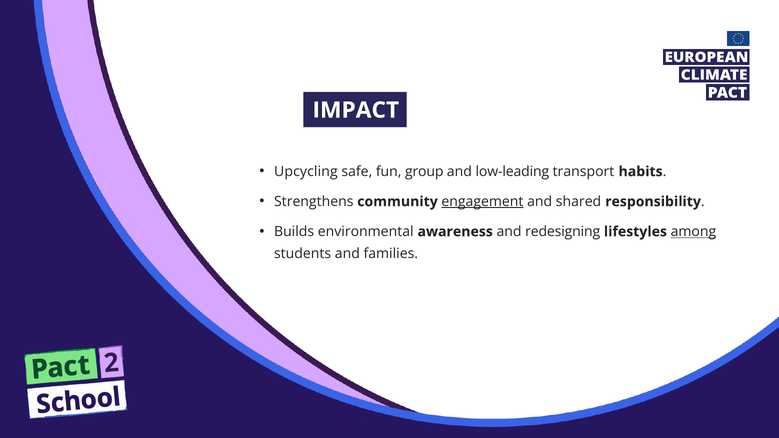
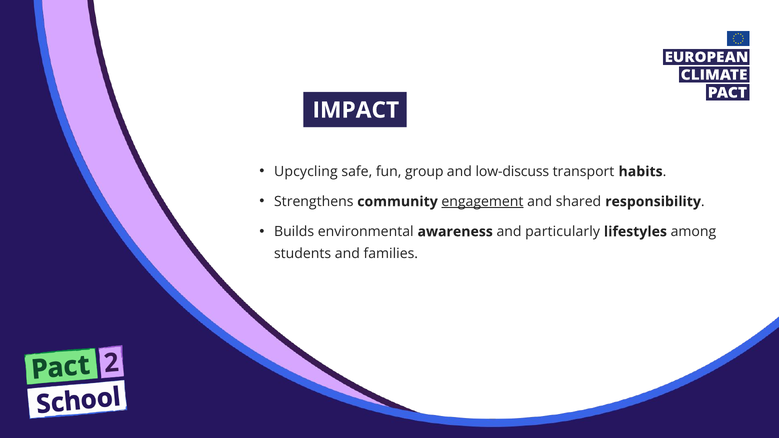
low-leading: low-leading -> low-discuss (512, 172)
redesigning: redesigning -> particularly (563, 232)
among underline: present -> none (693, 232)
